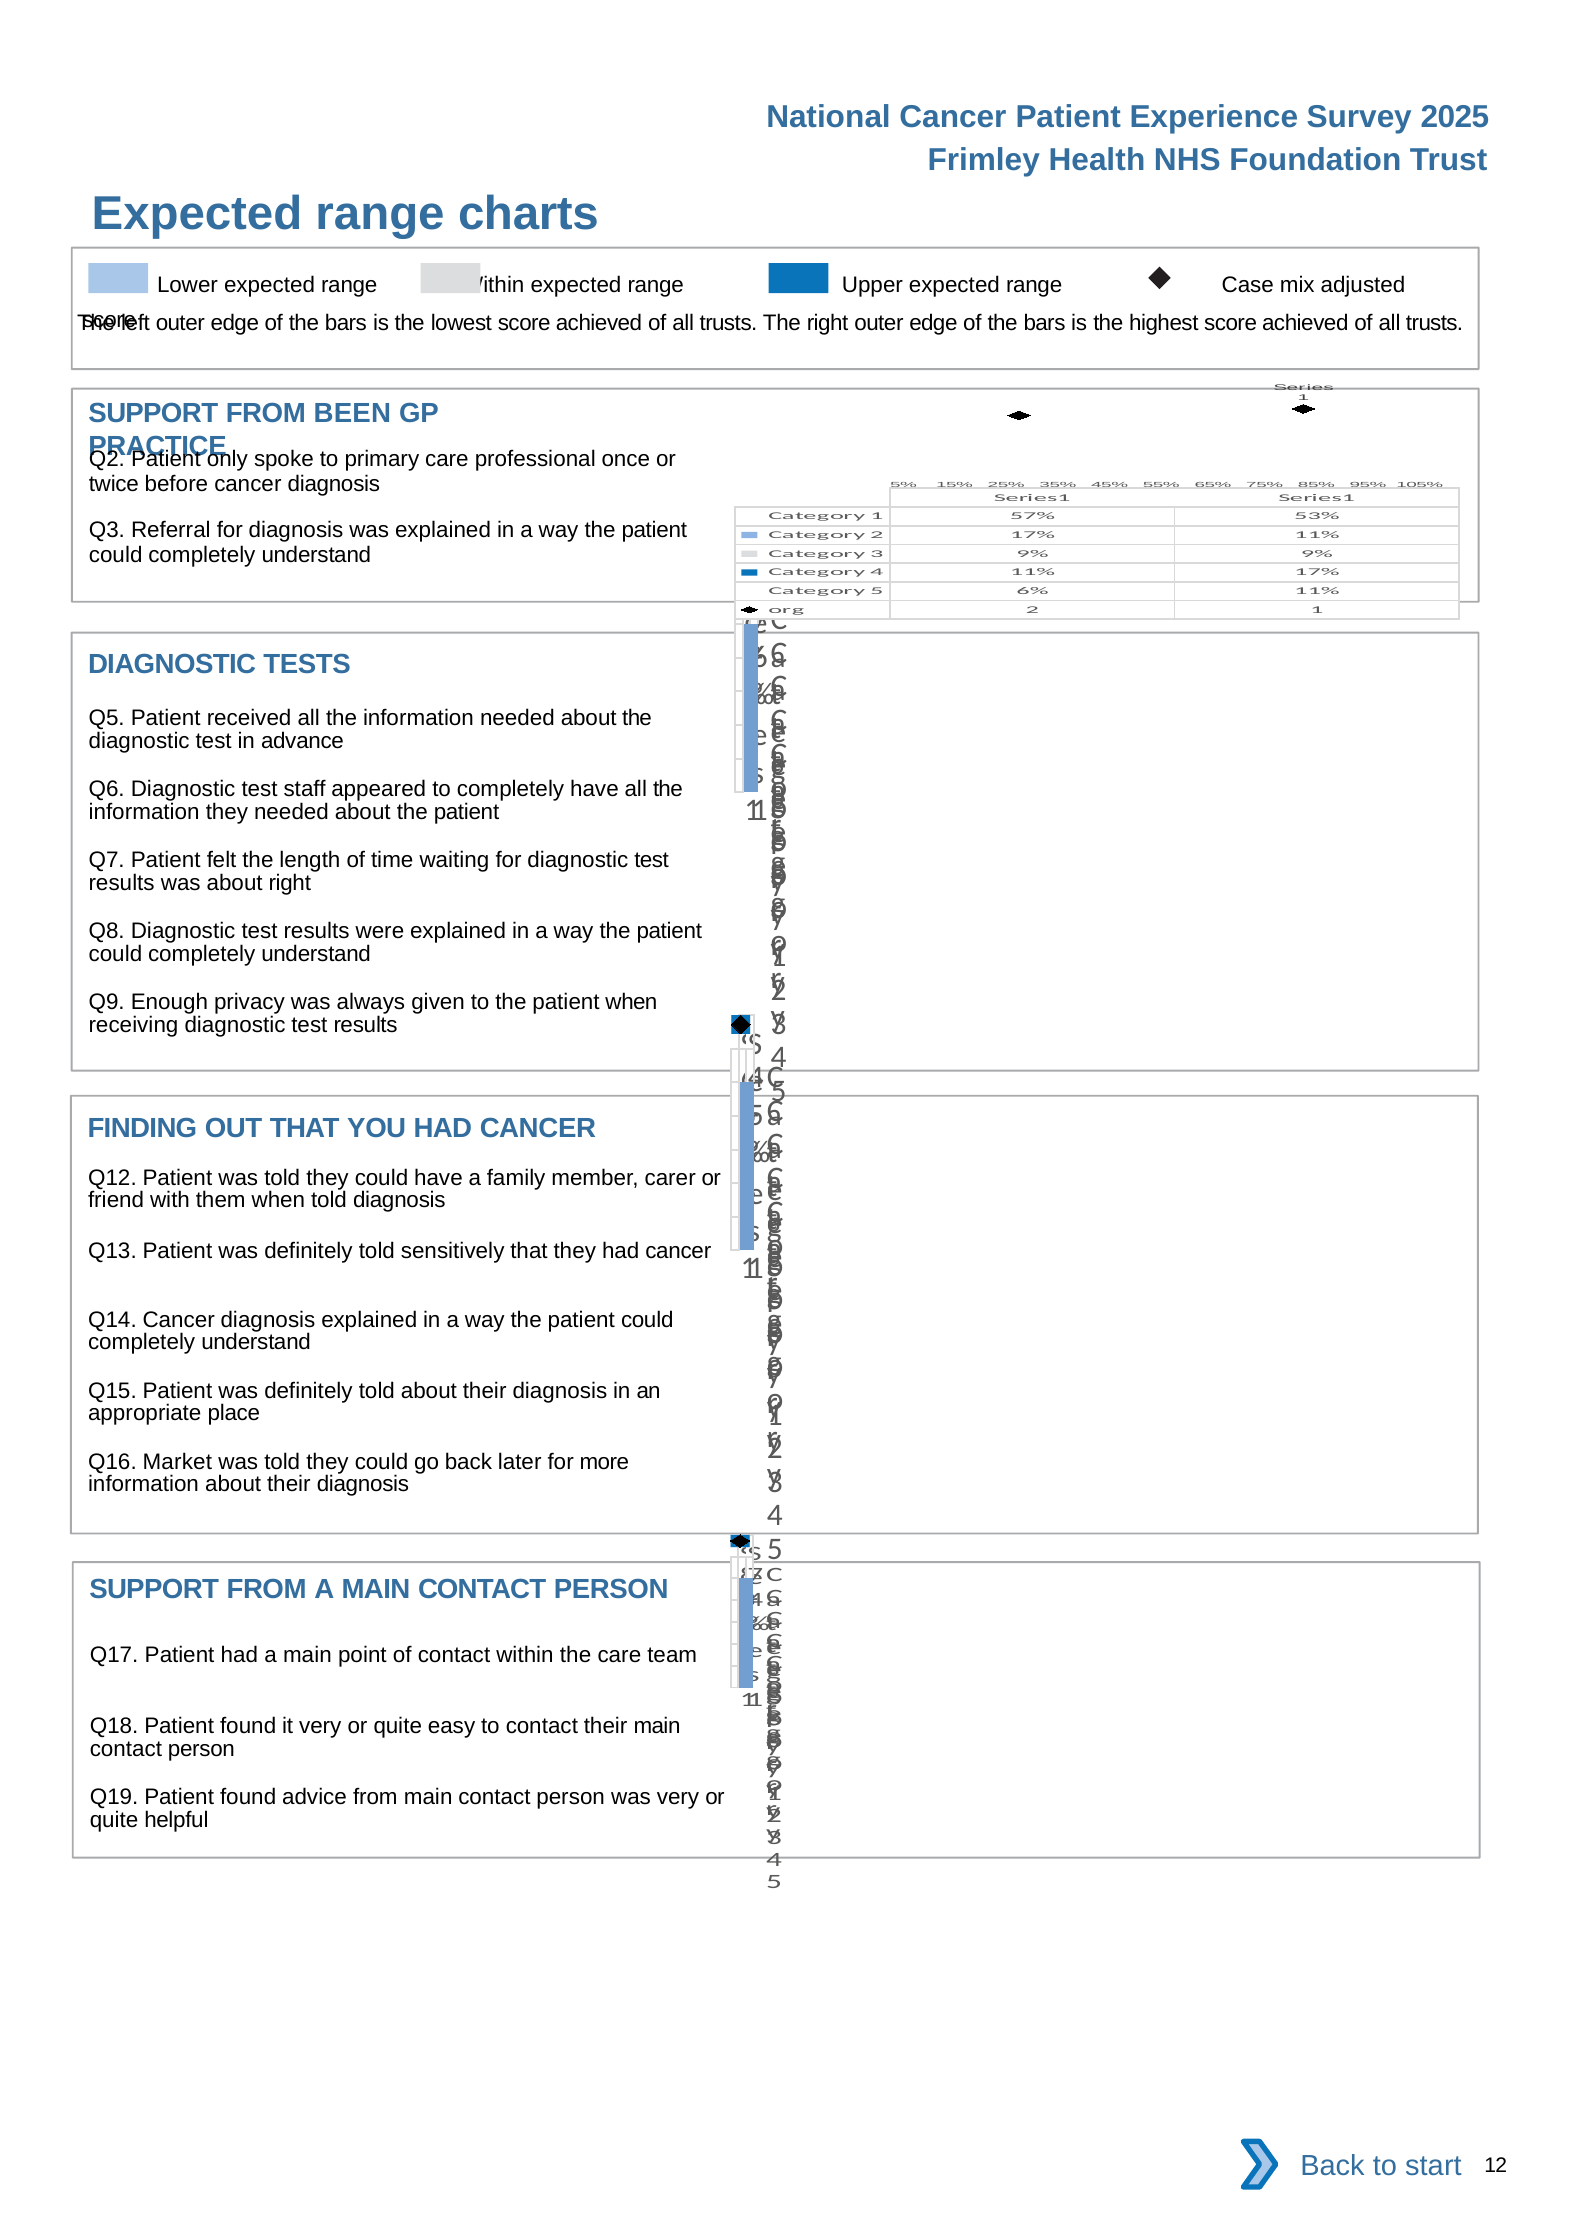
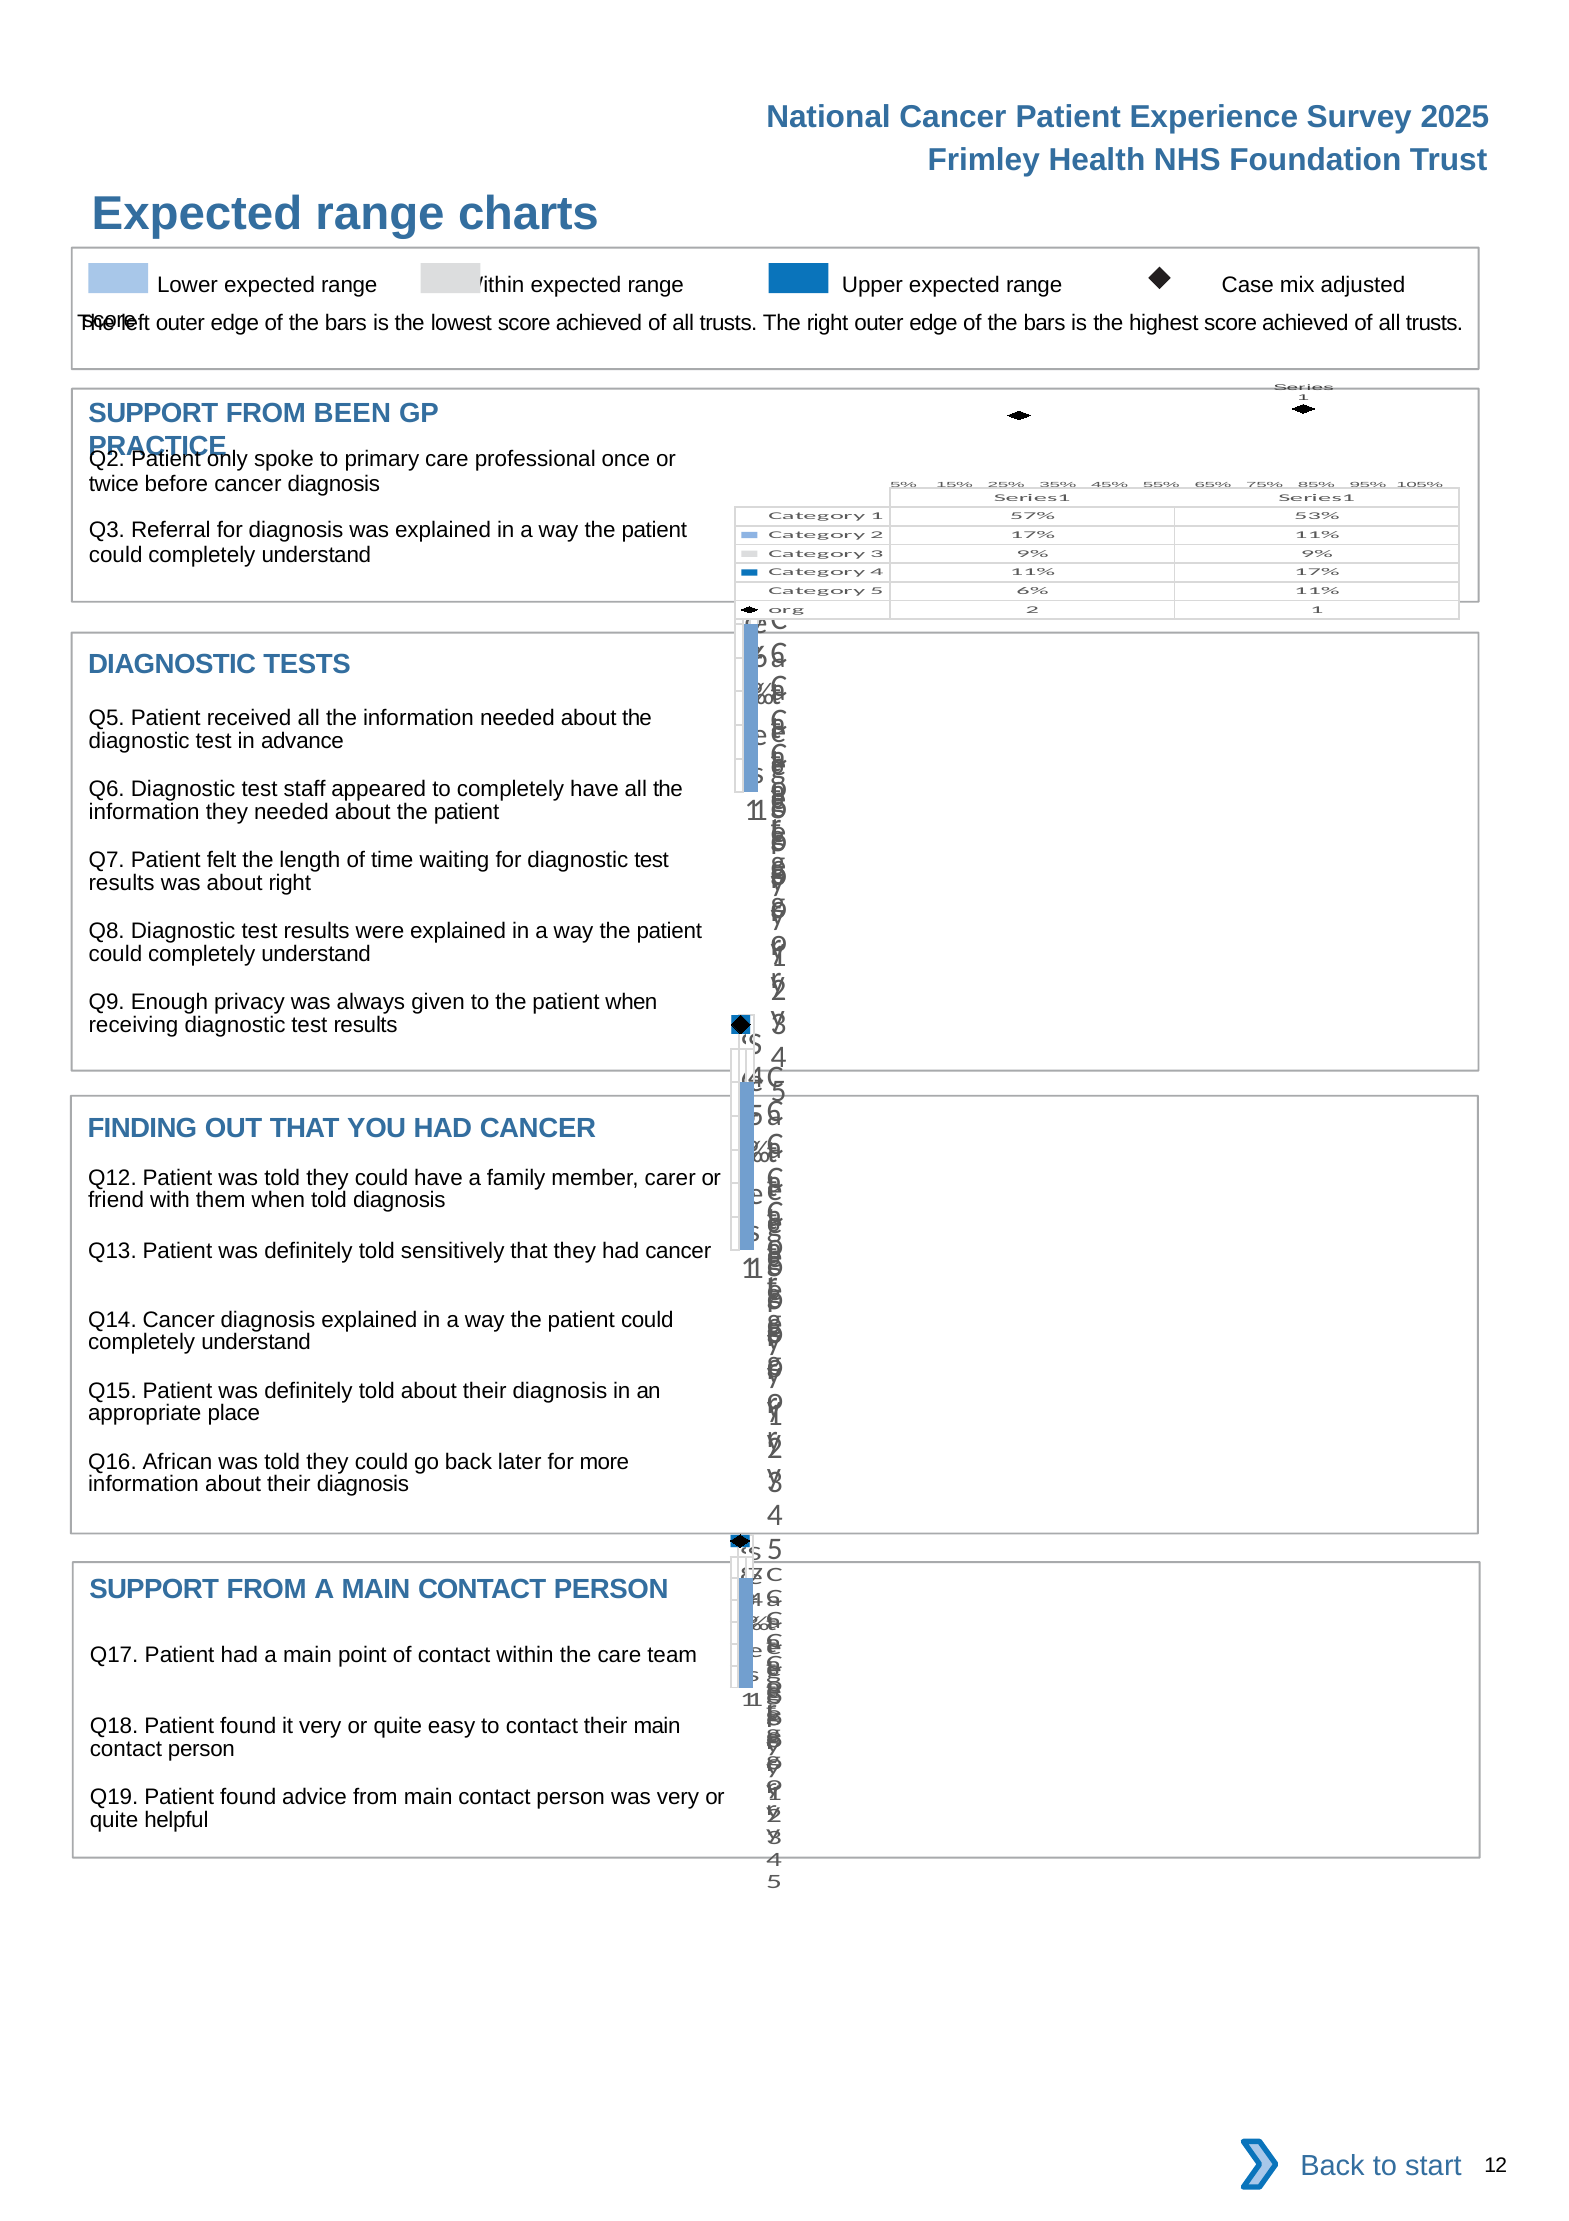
Market: Market -> African (177, 1461)
